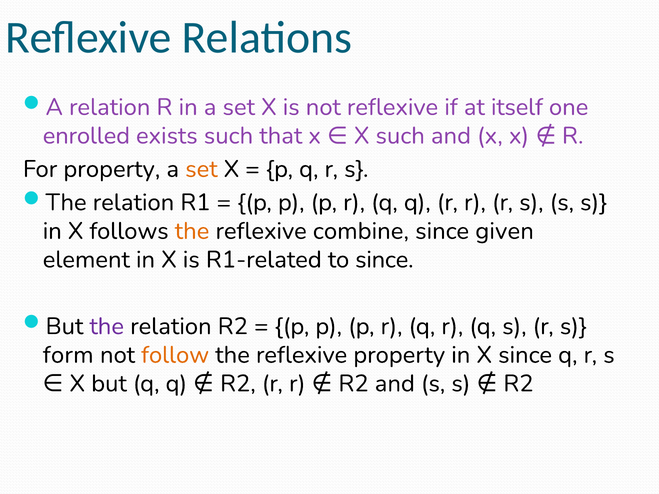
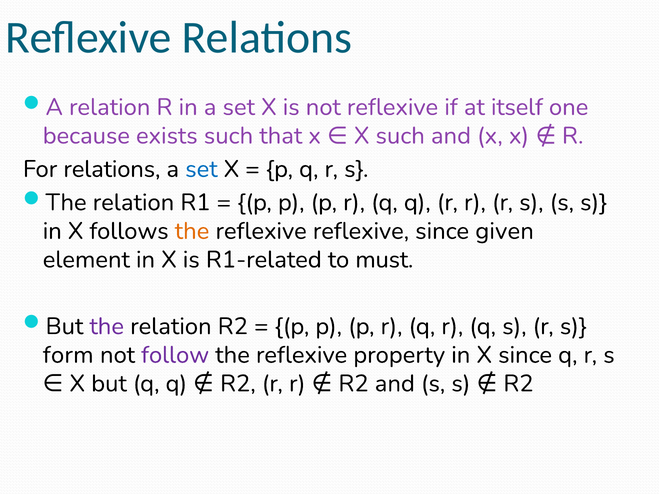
enrolled: enrolled -> because (86, 136)
For property: property -> relations (112, 169)
set colour: orange -> blue (201, 169)
reflexive combine: combine -> reflexive (361, 231)
to since: since -> must (384, 260)
follow colour: orange -> purple (175, 355)
